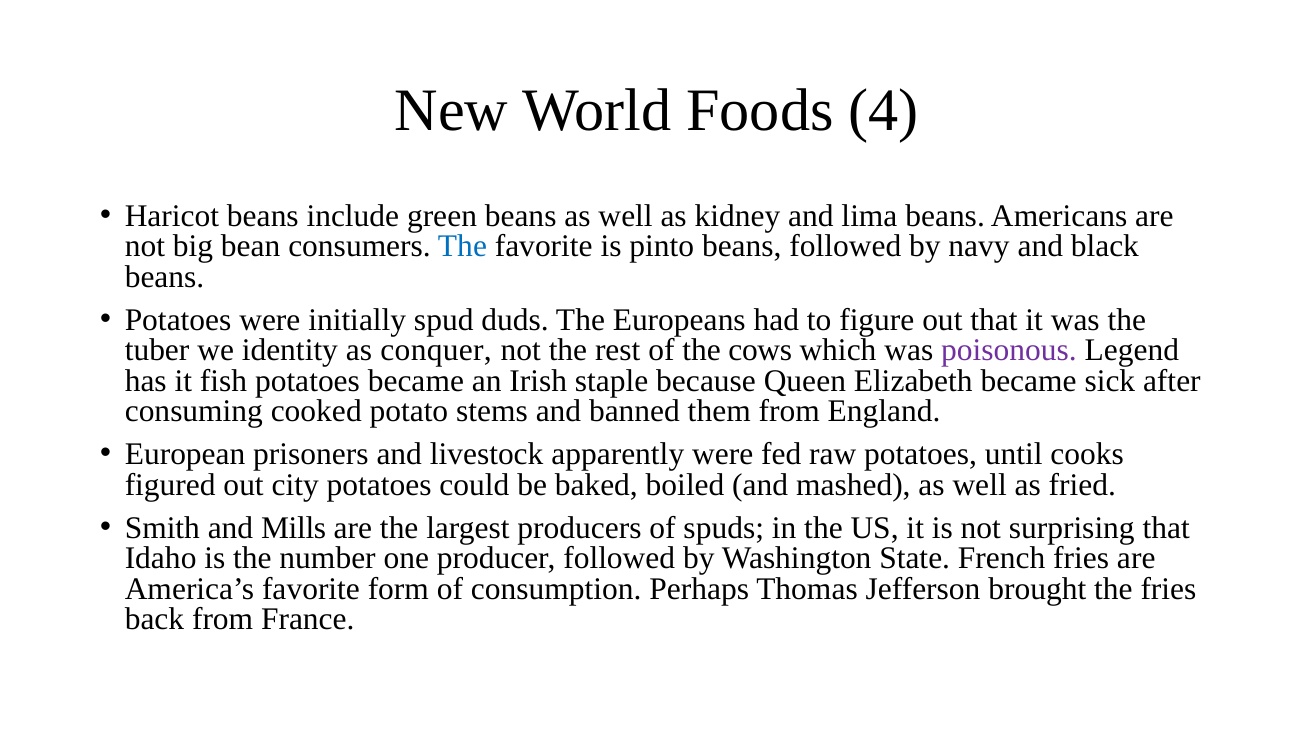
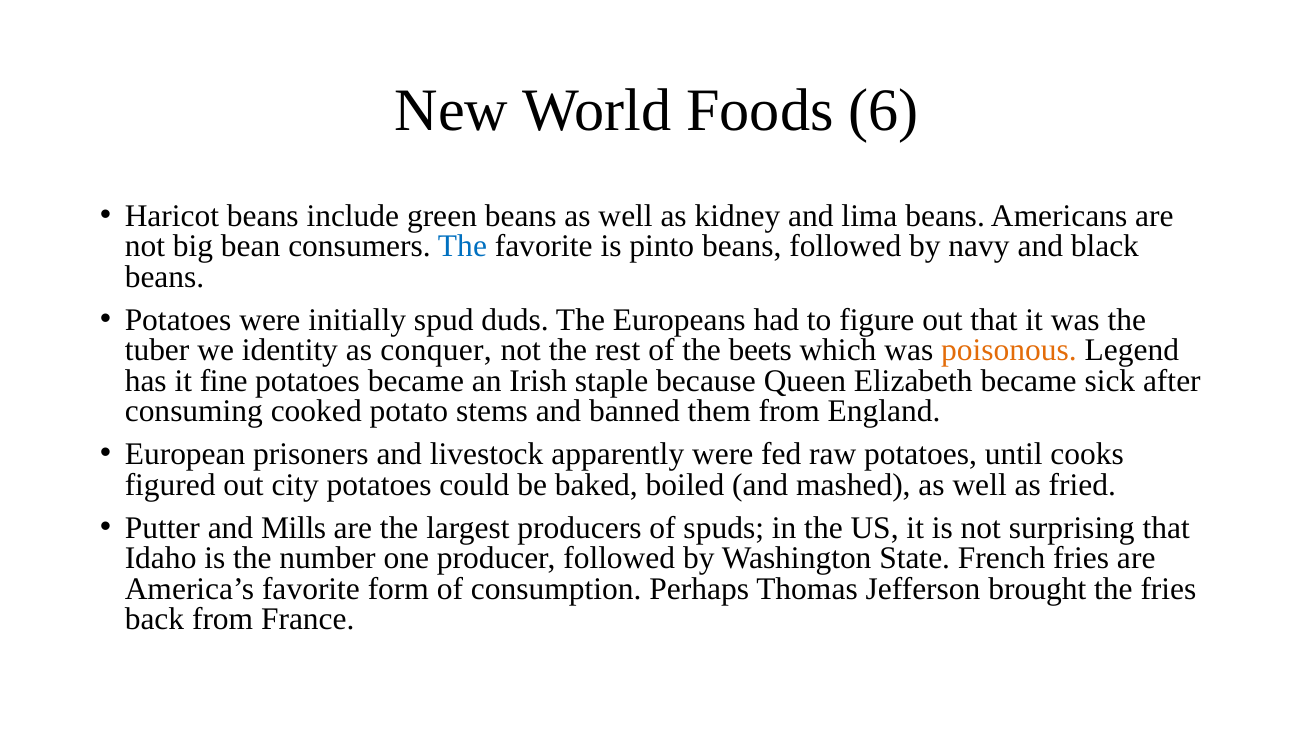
4: 4 -> 6 (884, 110)
cows: cows -> beets (760, 350)
poisonous colour: purple -> orange (1009, 350)
fish: fish -> fine (224, 381)
Smith: Smith -> Putter (162, 528)
